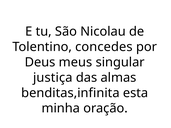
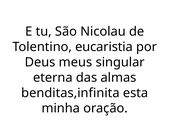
concedes: concedes -> eucaristia (104, 47)
justiça: justiça -> eterna (53, 78)
